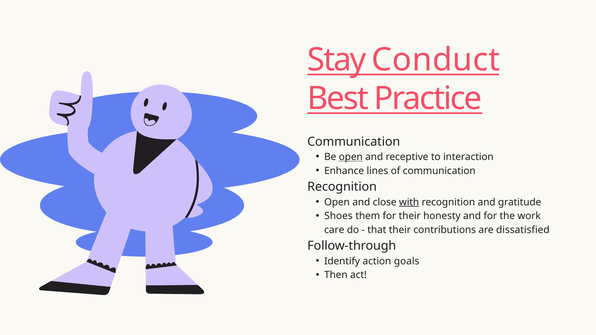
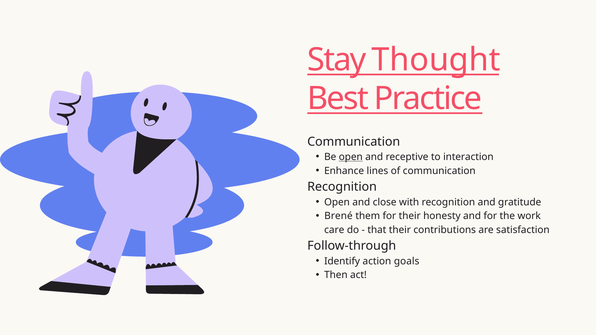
Conduct: Conduct -> Thought (436, 60)
with underline: present -> none (409, 202)
Shoes: Shoes -> Brené (338, 216)
dissatisfied: dissatisfied -> satisfaction (523, 230)
